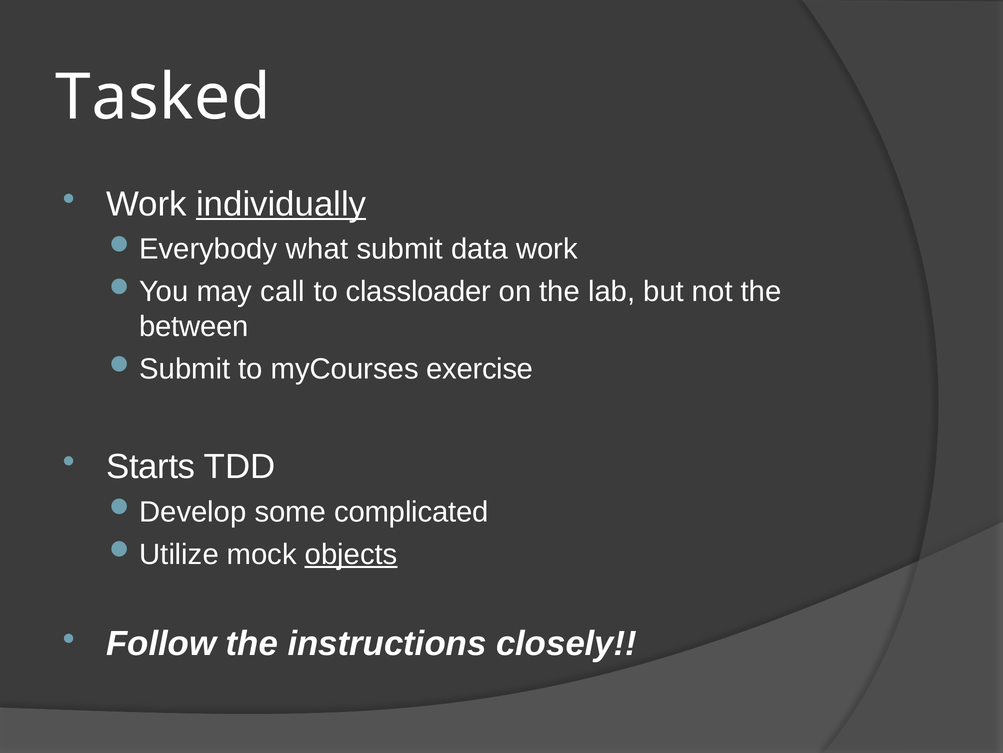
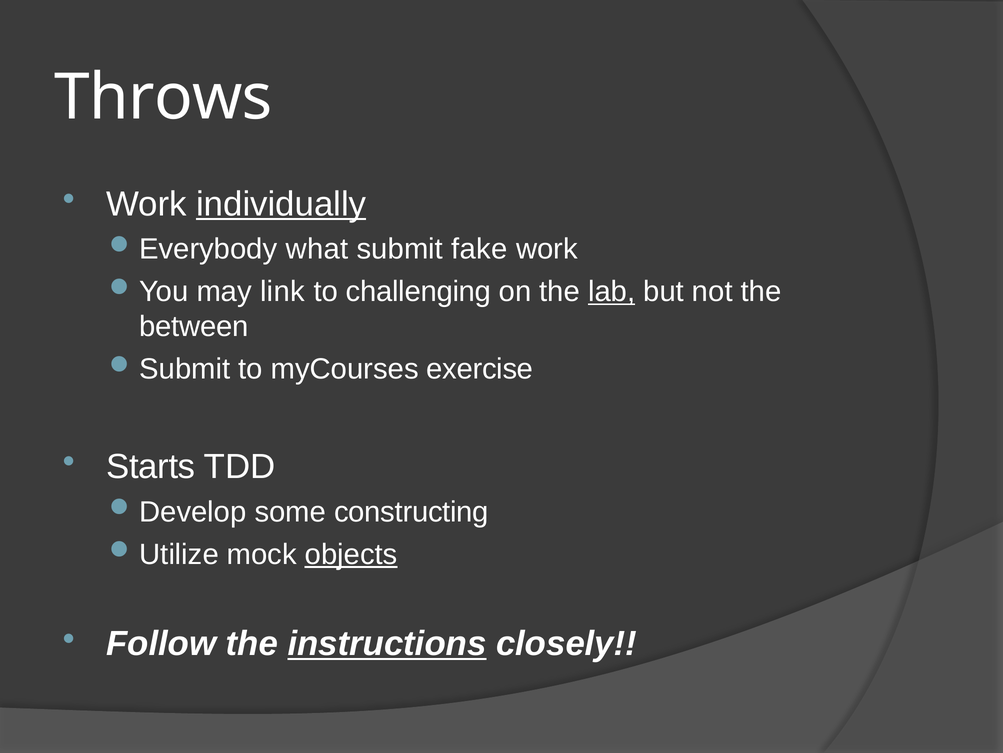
Tasked: Tasked -> Throws (164, 97)
data: data -> fake (479, 249)
call: call -> link (283, 291)
classloader: classloader -> challenging (418, 291)
lab underline: none -> present (612, 291)
complicated: complicated -> constructing (411, 511)
instructions underline: none -> present (387, 643)
